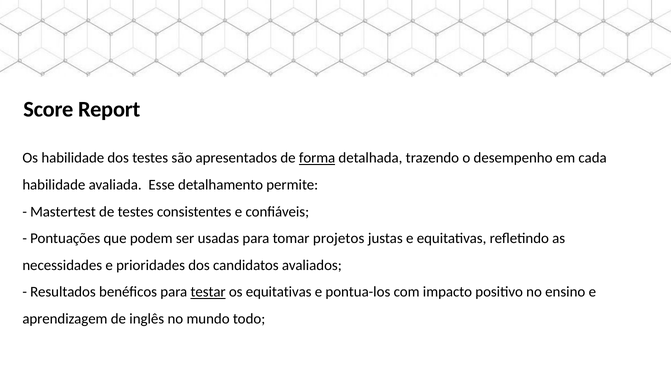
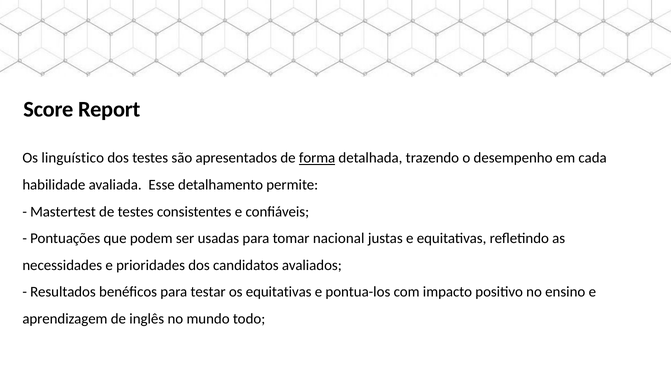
Os habilidade: habilidade -> linguístico (73, 158)
projetos: projetos -> nacional (339, 239)
testar underline: present -> none (208, 292)
